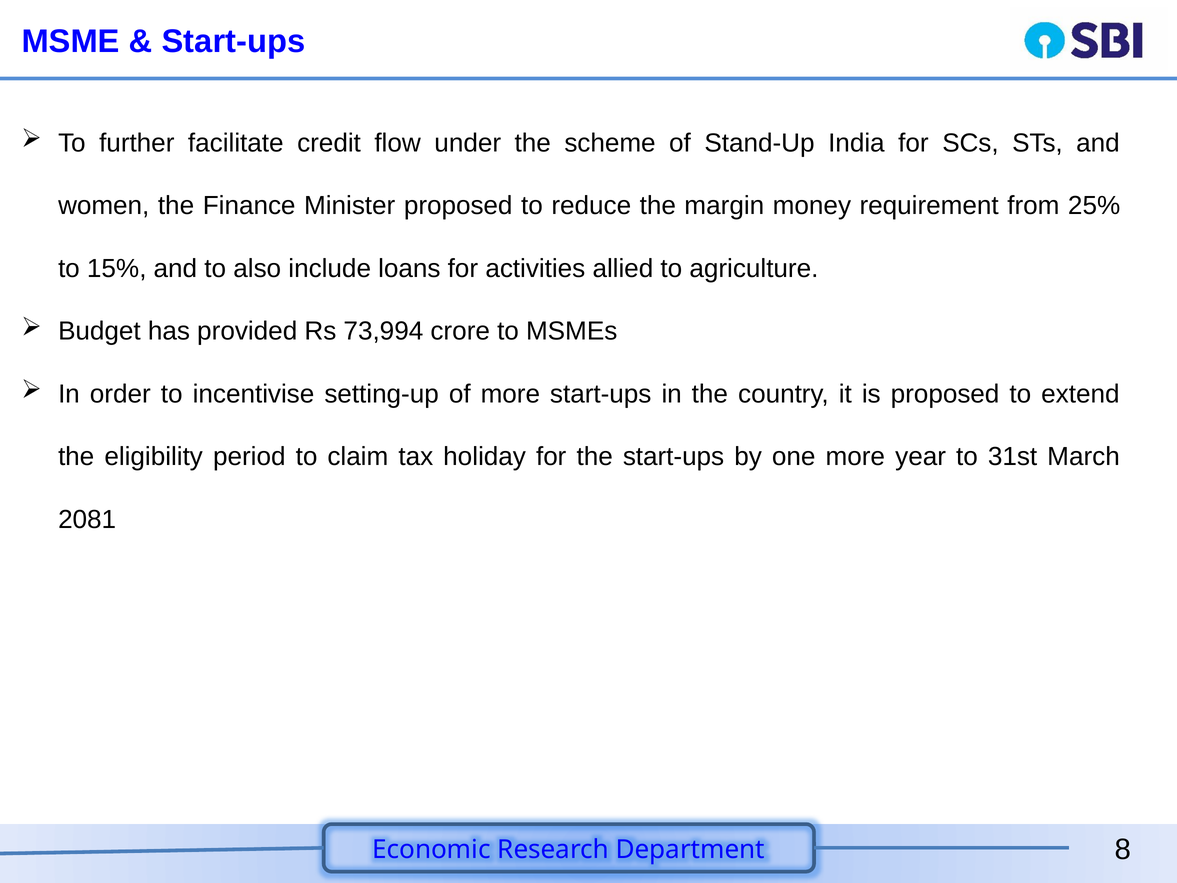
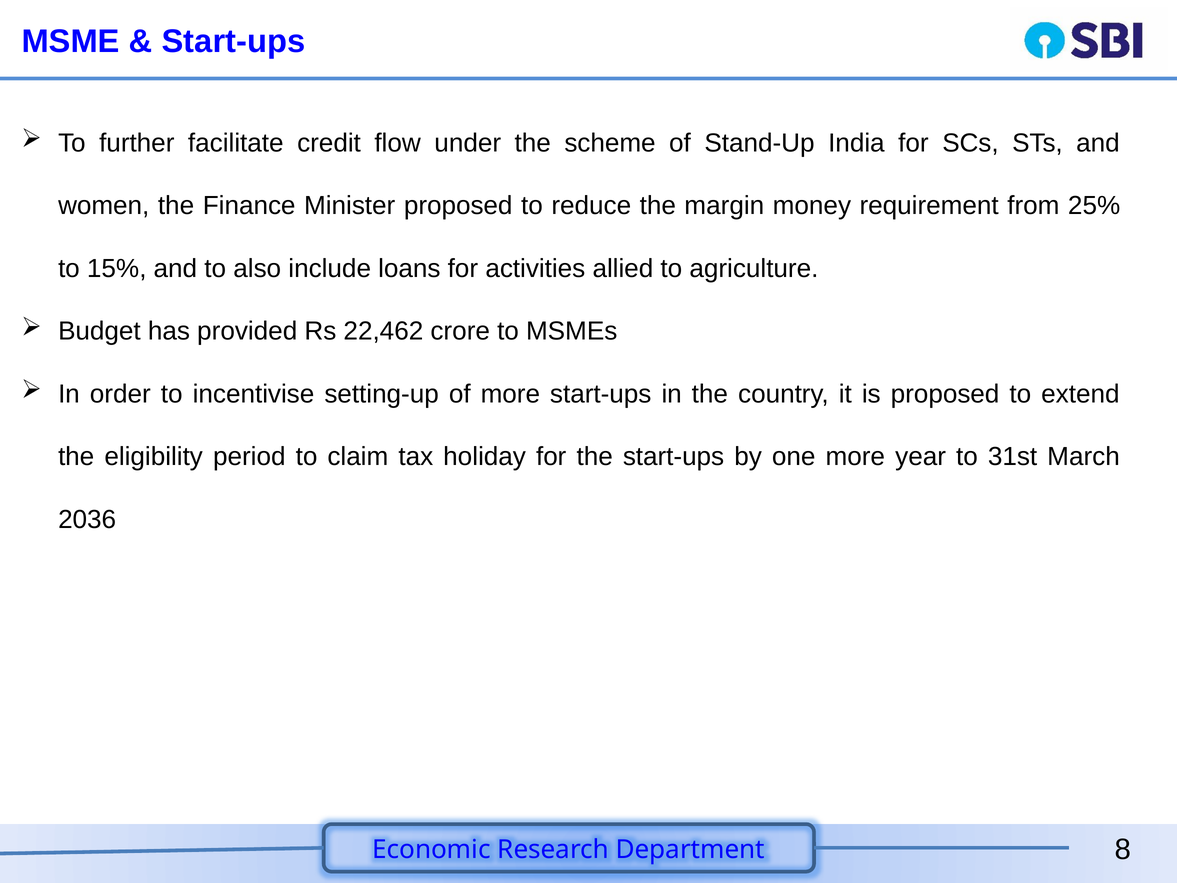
73,994: 73,994 -> 22,462 (383, 331)
2081: 2081 -> 2036 (87, 519)
